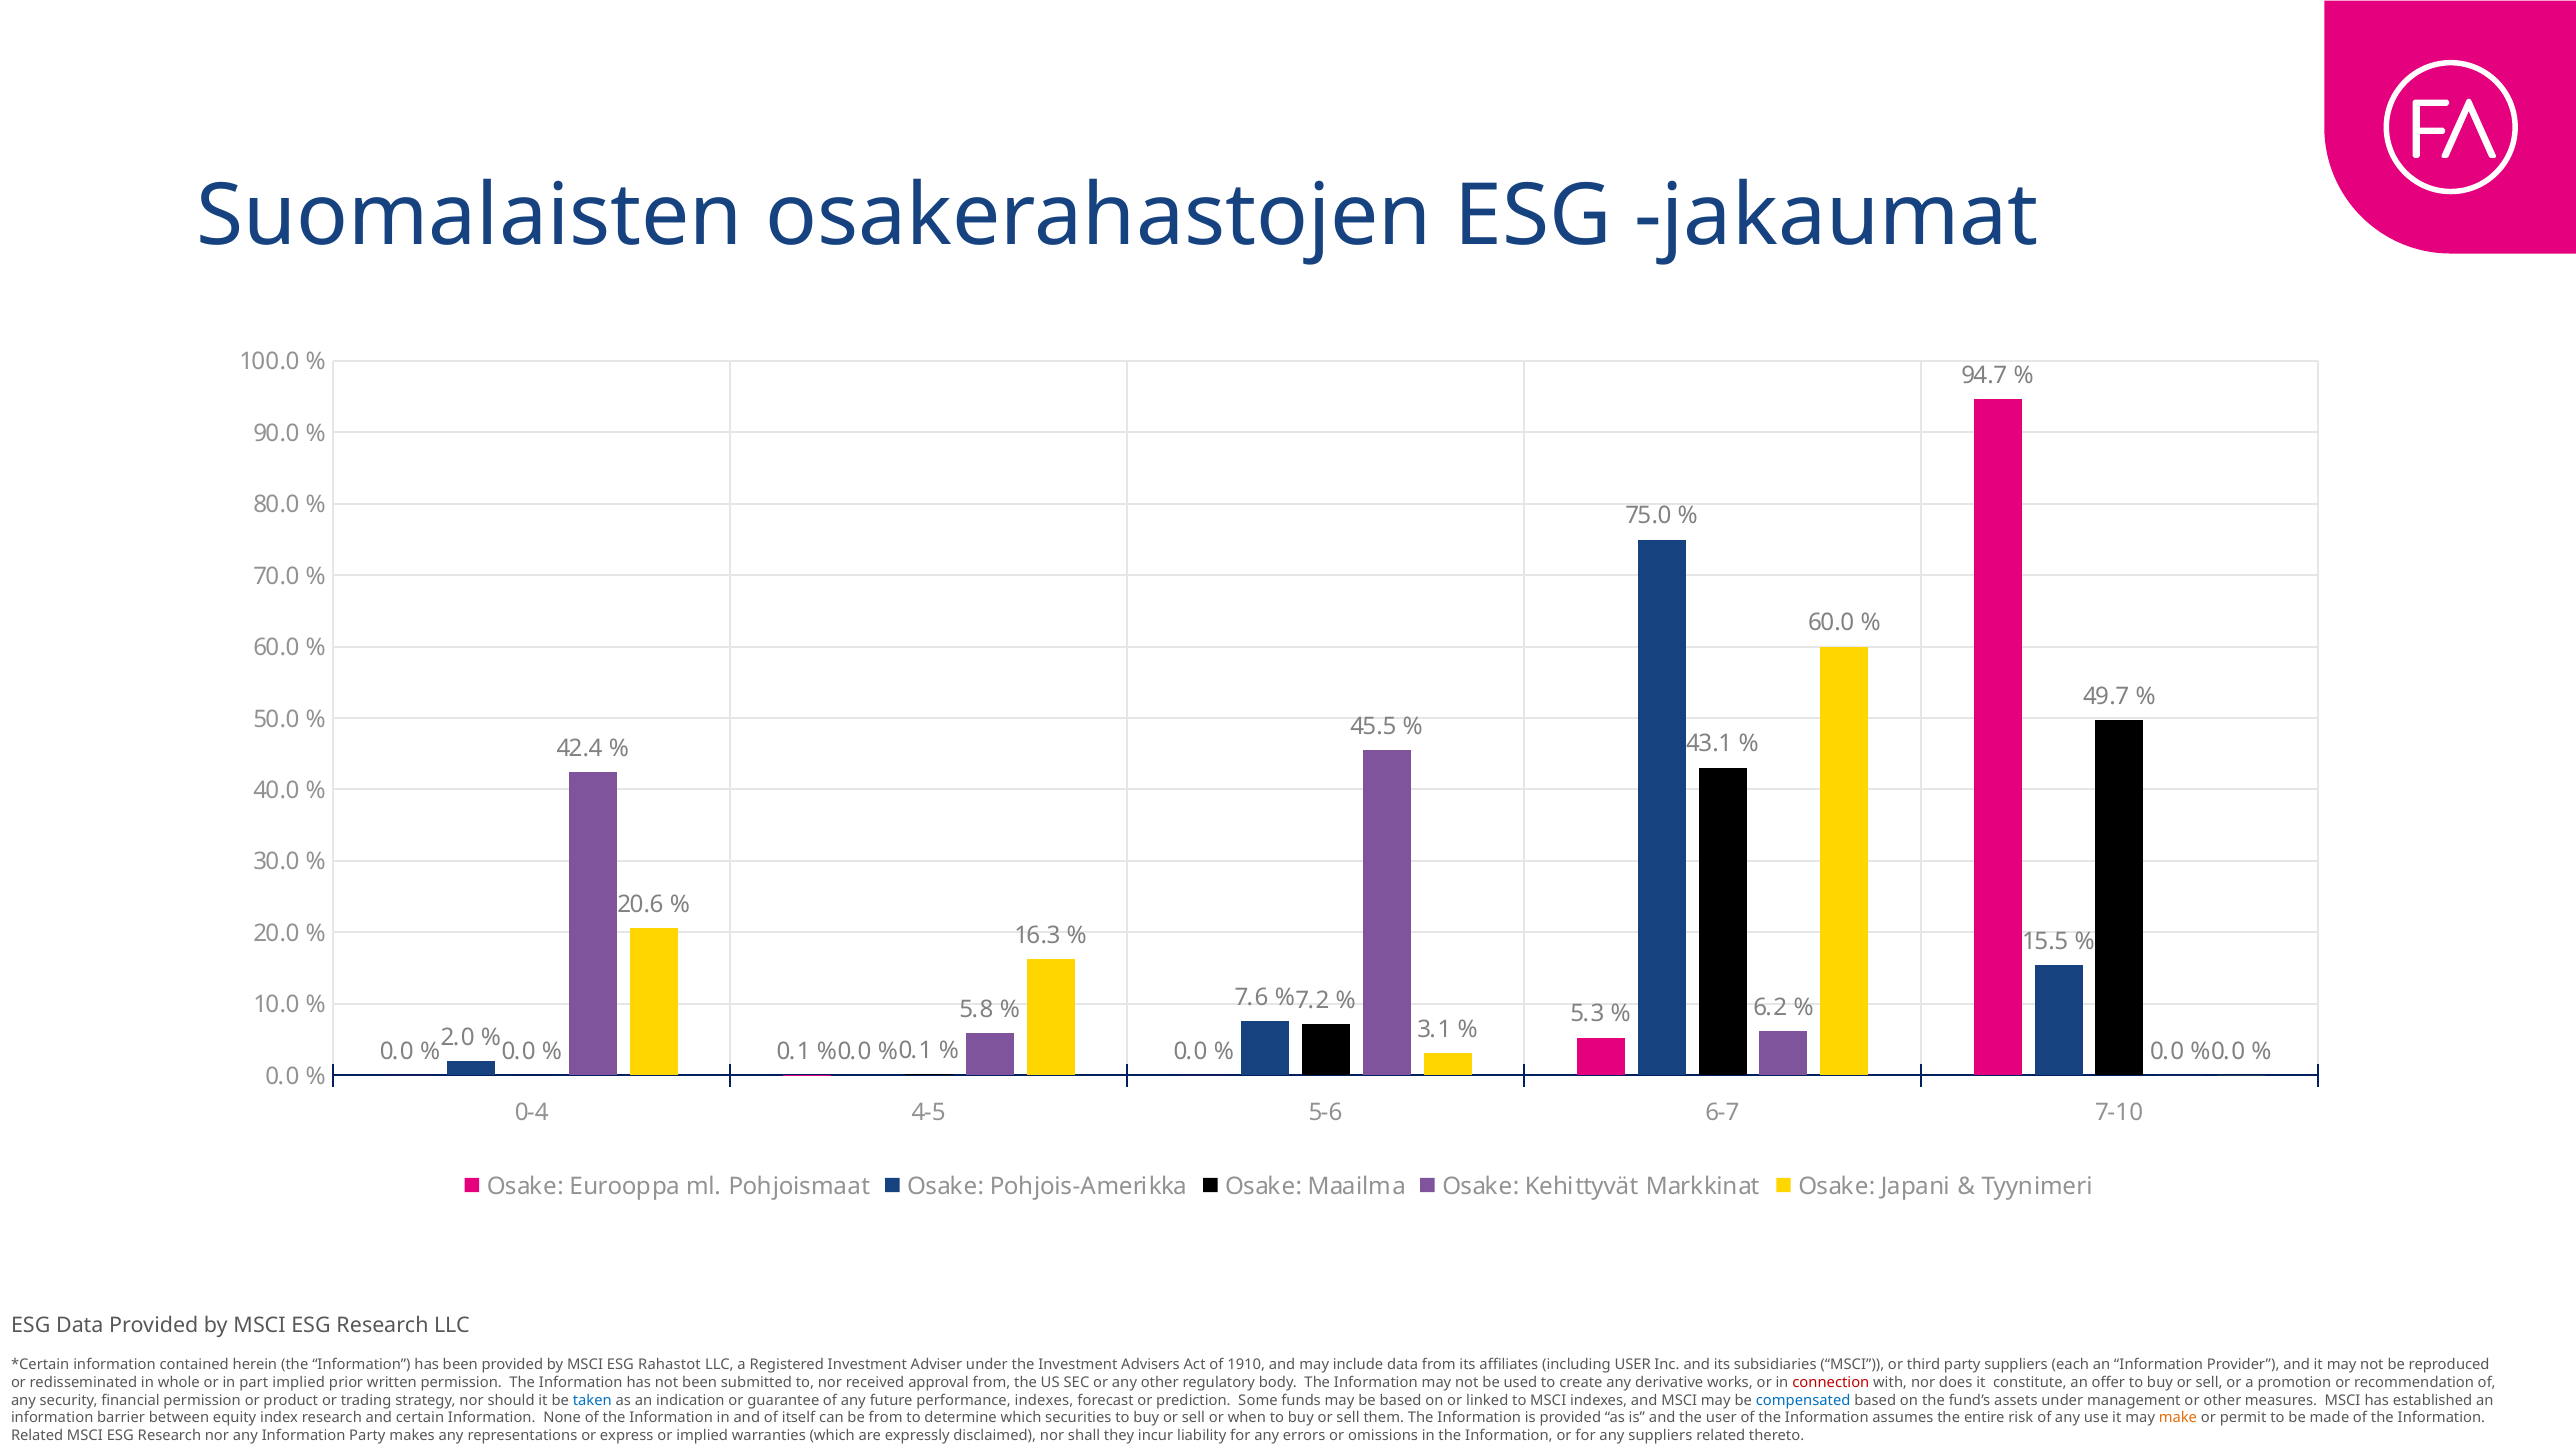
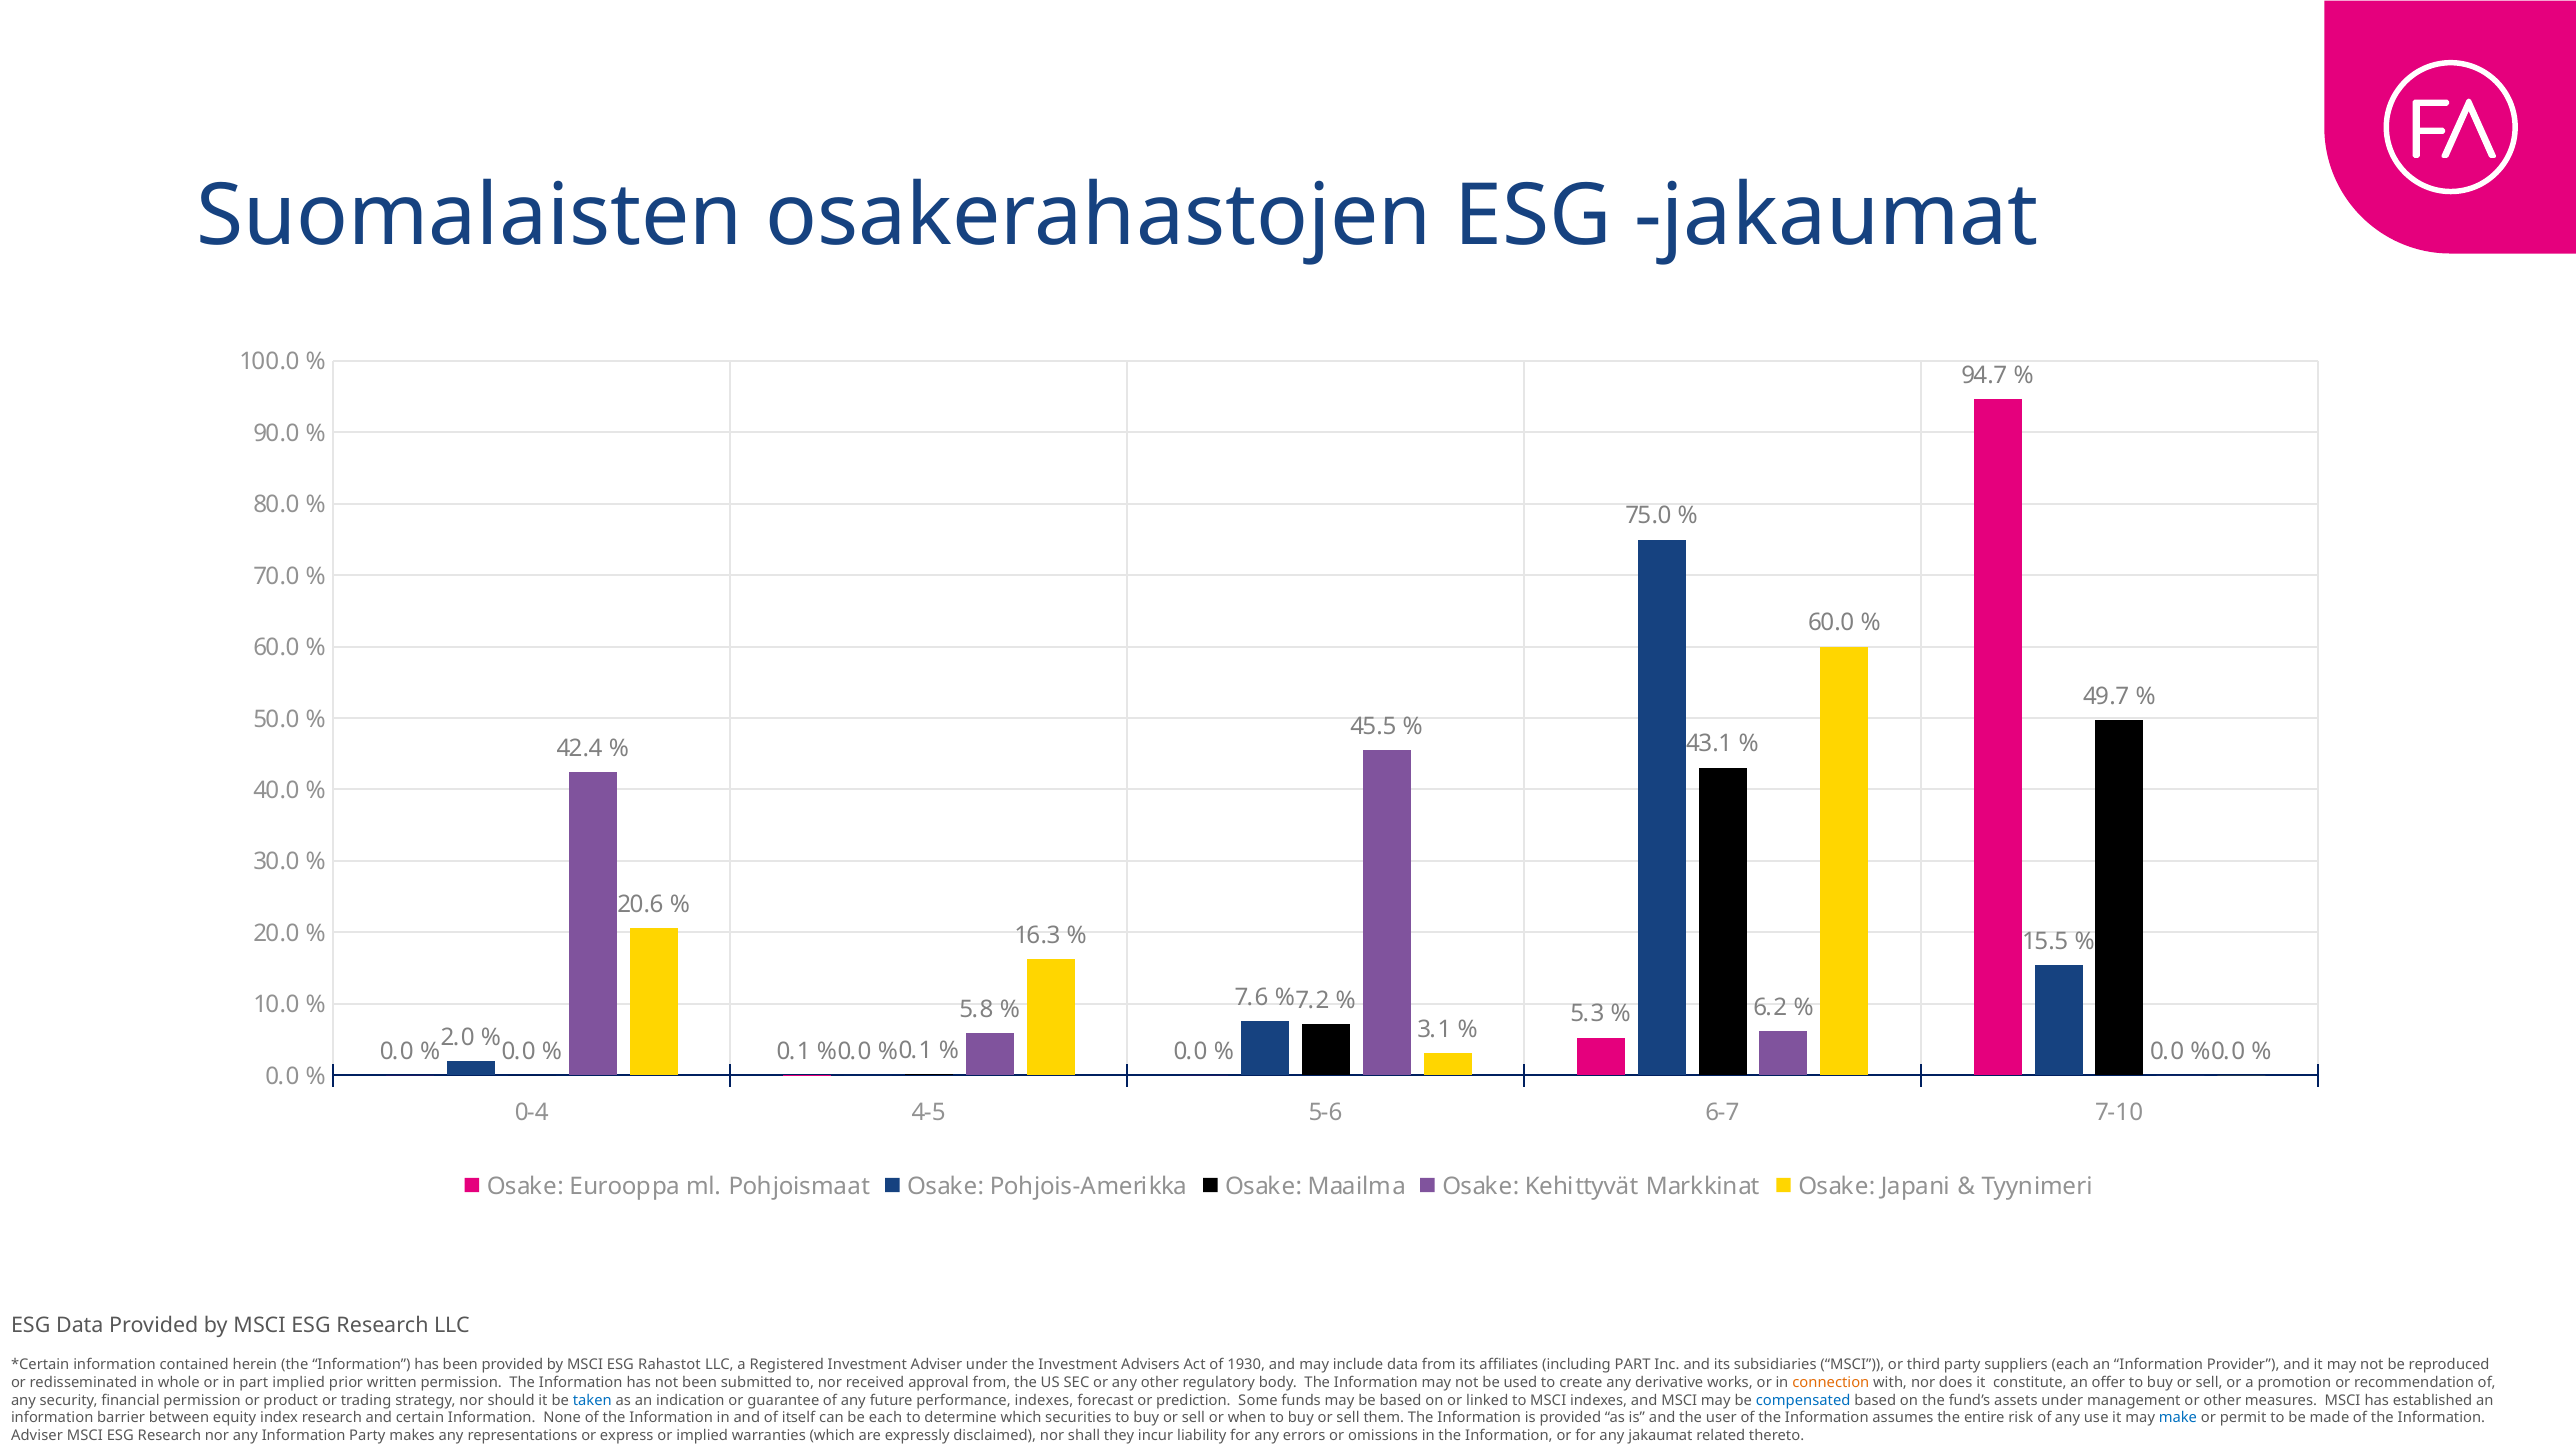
1910: 1910 -> 1930 (1246, 1365)
including USER: USER -> PART (1633, 1365)
connection colour: red -> orange (1831, 1382)
be from: from -> each (886, 1418)
make colour: orange -> blue (2178, 1418)
Related: Related -> Adviser (37, 1436)
any suppliers: suppliers -> jakaumat (1660, 1436)
